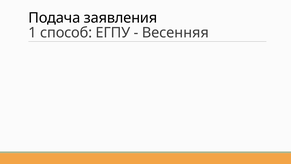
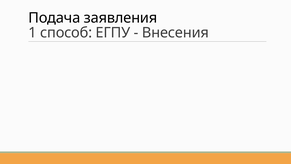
Весенняя: Весенняя -> Внесения (175, 33)
